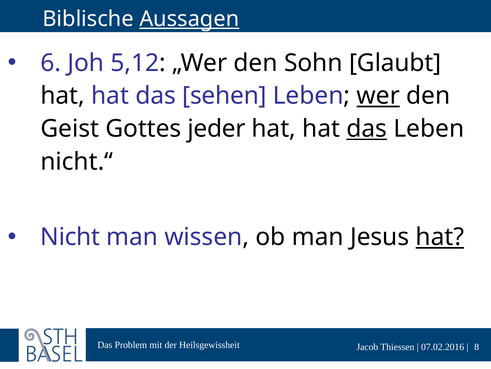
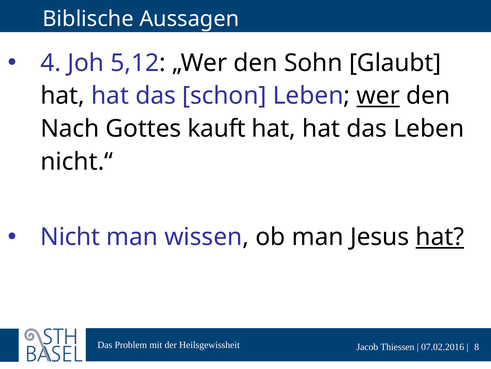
Aussagen underline: present -> none (189, 19)
6: 6 -> 4 (51, 63)
sehen: sehen -> schon (224, 96)
Geist: Geist -> Nach (70, 129)
jeder: jeder -> kauft (217, 129)
das underline: present -> none (367, 129)
